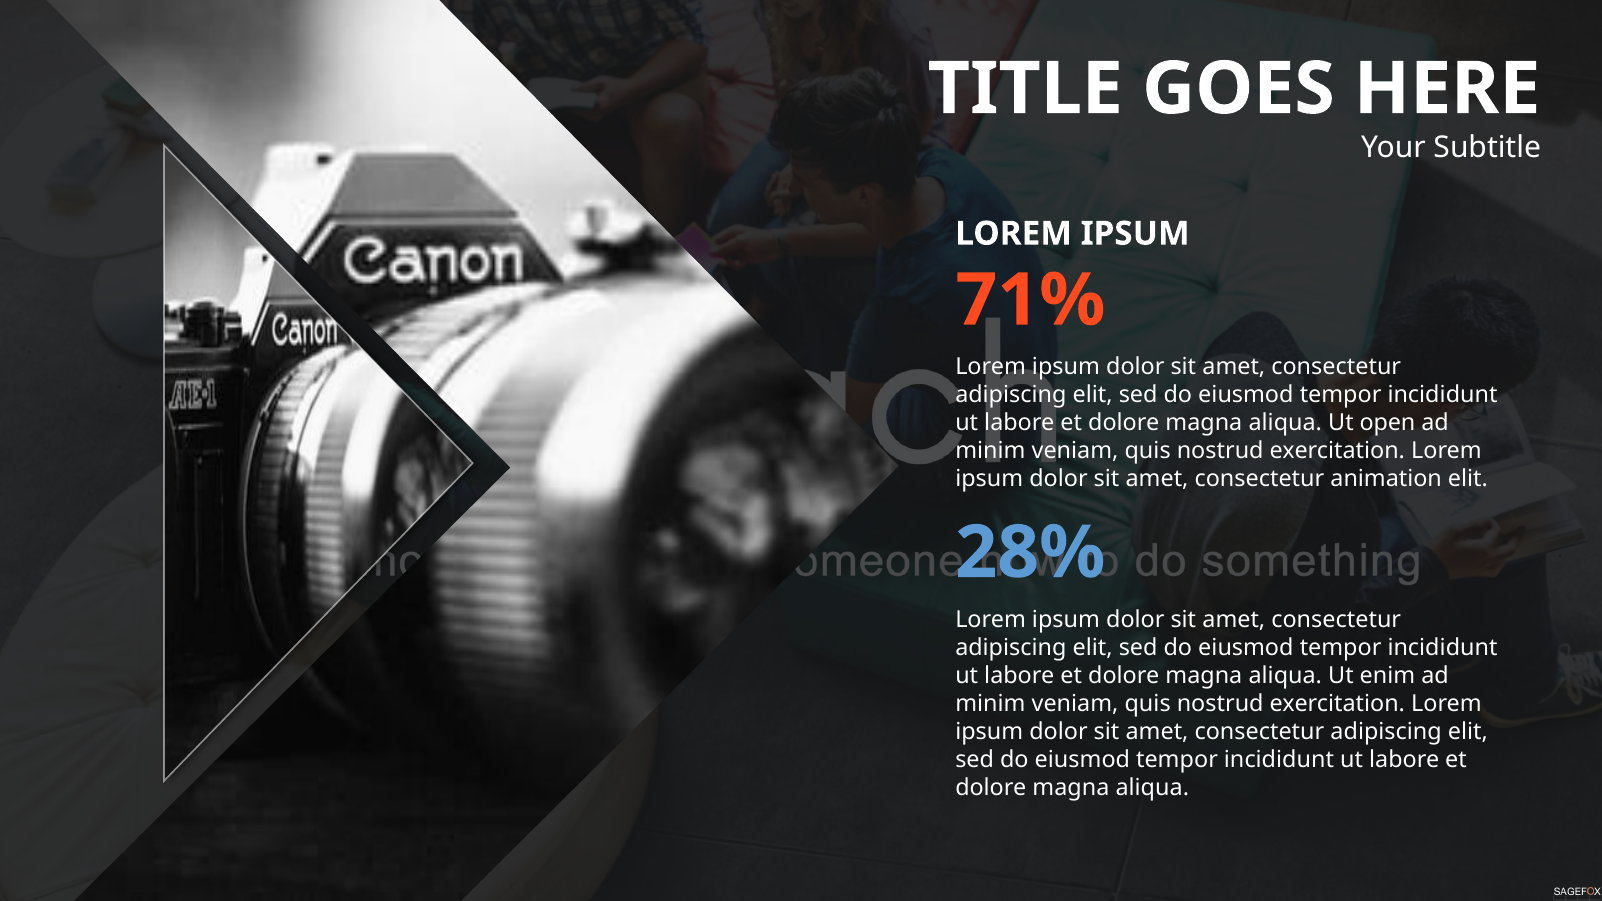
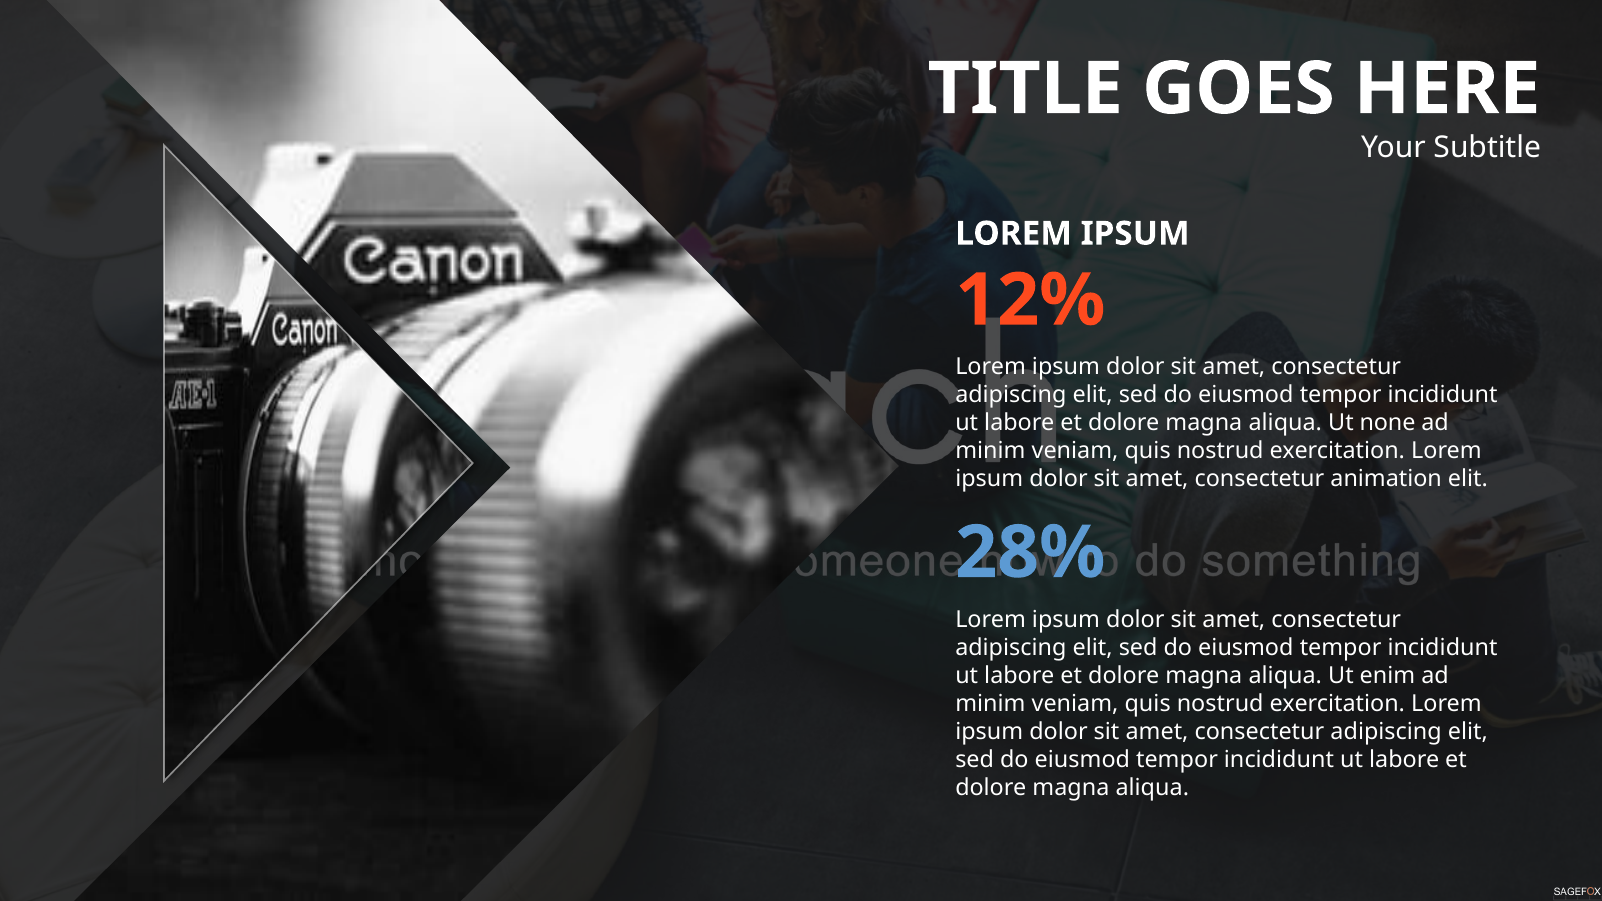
71%: 71% -> 12% (1030, 301)
open: open -> none (1388, 423)
